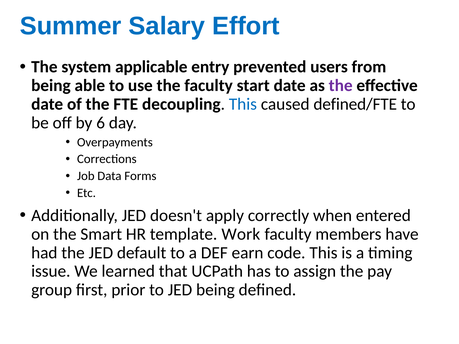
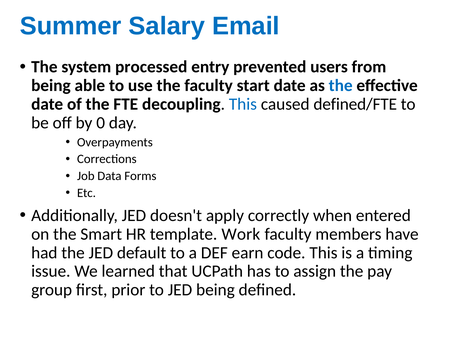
Effort: Effort -> Email (246, 26)
applicable: applicable -> processed (151, 67)
the colour: purple -> blue (341, 86)
6: 6 -> 0 (101, 123)
